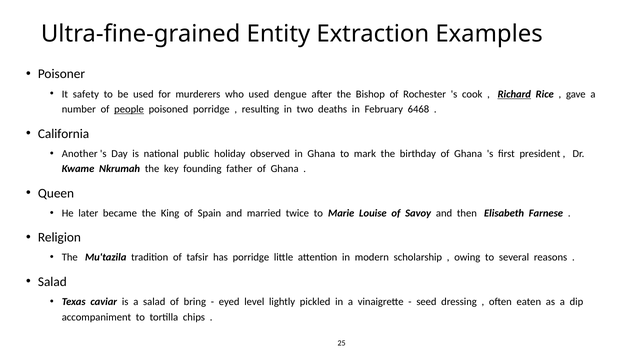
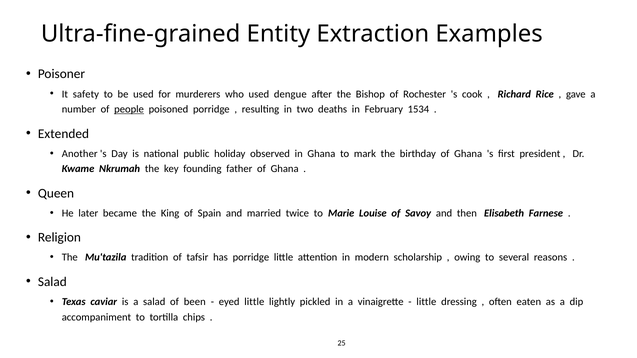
Richard underline: present -> none (514, 94)
6468: 6468 -> 1534 (418, 109)
California: California -> Extended (63, 134)
bring: bring -> been (195, 302)
eyed level: level -> little (254, 302)
seed: seed -> little (426, 302)
